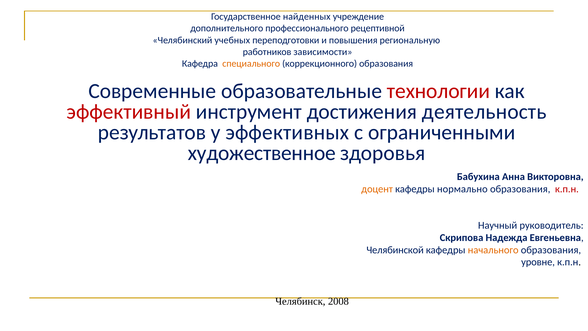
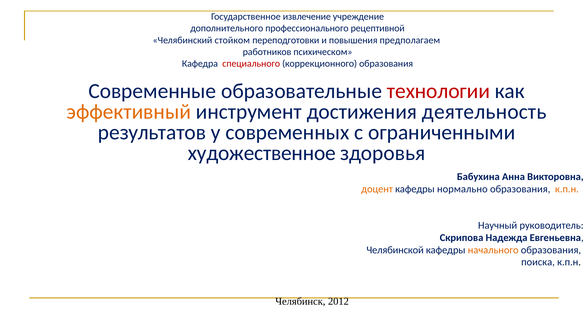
найденных: найденных -> извлечение (307, 17)
учебных: учебных -> стойком (232, 40)
региональную: региональную -> предполагаем (410, 40)
зависимости: зависимости -> психическом (323, 52)
специального colour: orange -> red (251, 64)
эффективный colour: red -> orange (129, 112)
эффективных: эффективных -> современных (287, 132)
к.п.н colour: red -> orange (567, 189)
уровне: уровне -> поиска (538, 262)
2008: 2008 -> 2012 (338, 301)
